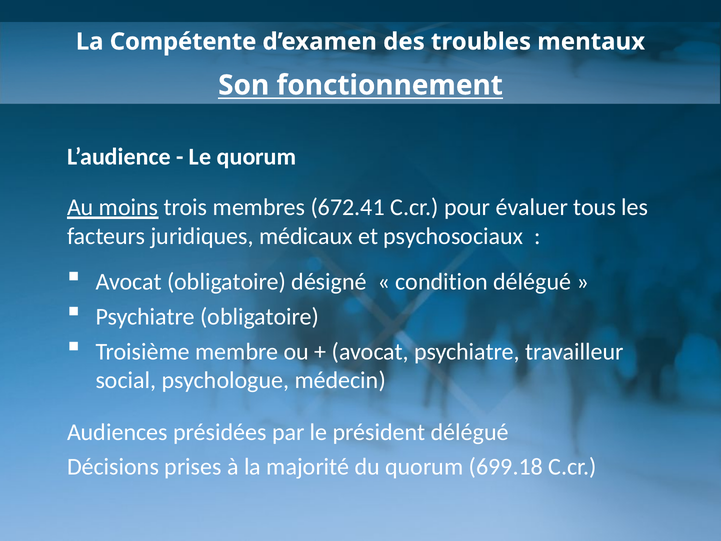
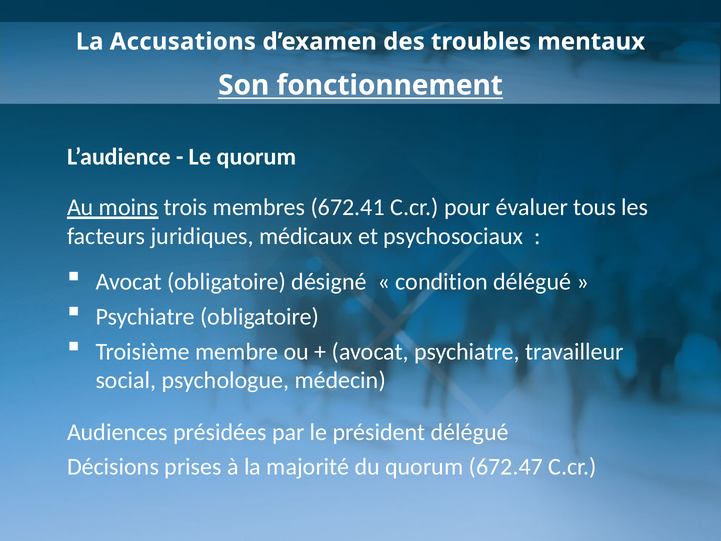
Compétente: Compétente -> Accusations (183, 42)
699.18: 699.18 -> 672.47 (506, 467)
